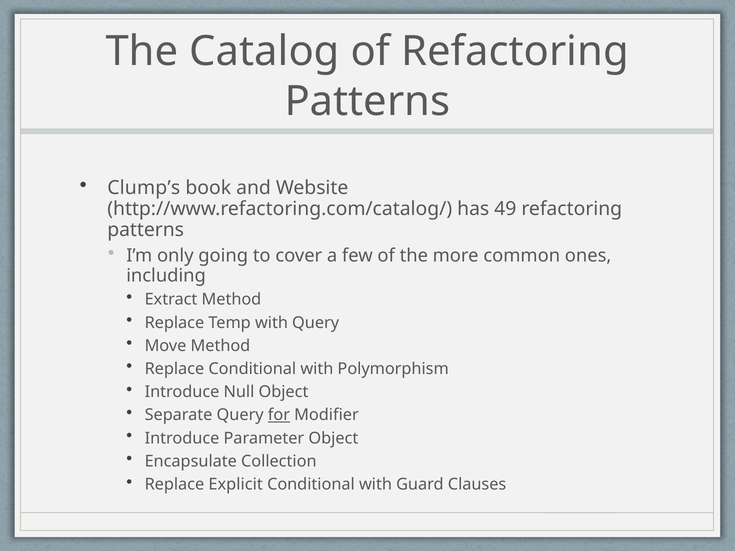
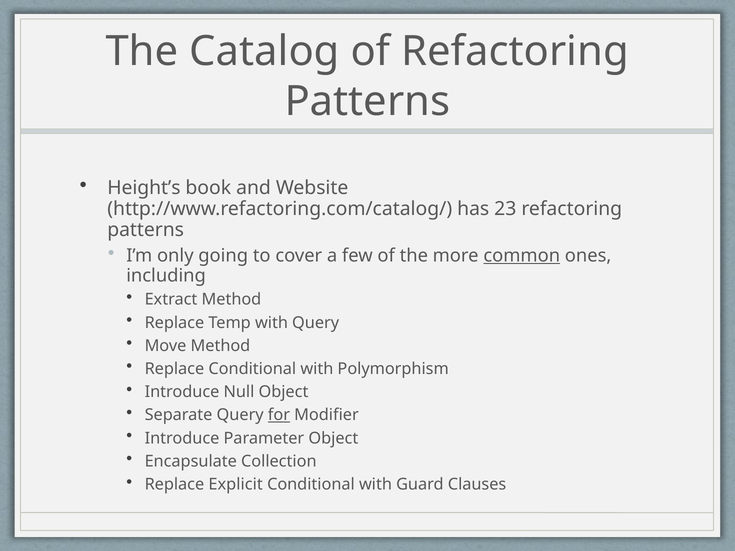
Clump’s: Clump’s -> Height’s (144, 188)
49: 49 -> 23 (505, 209)
common underline: none -> present (522, 256)
